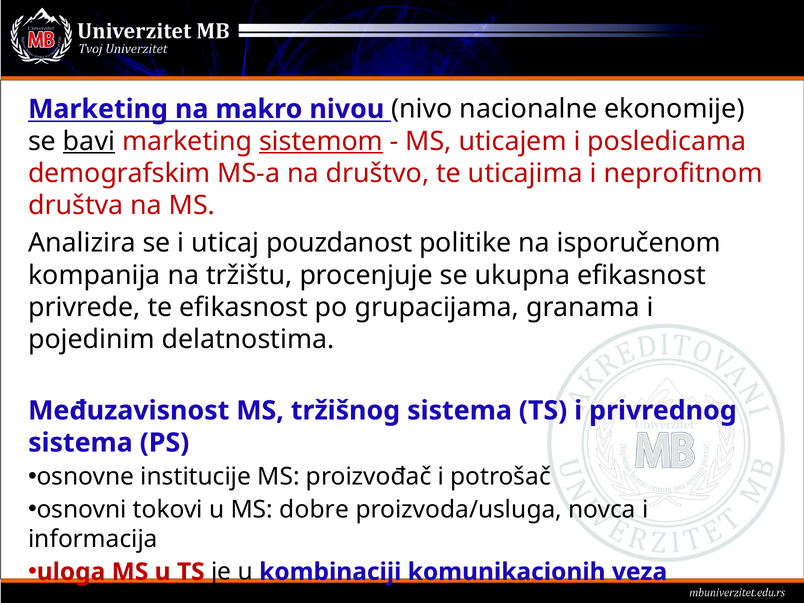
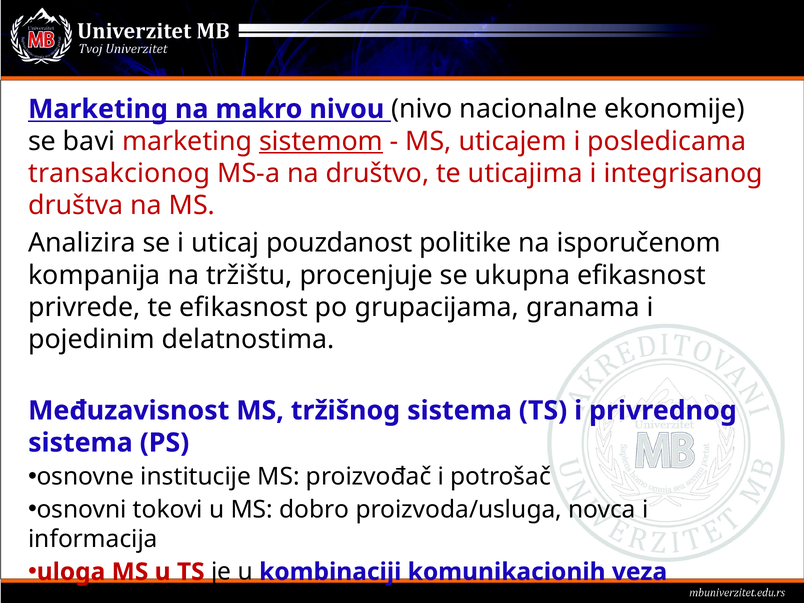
bavi underline: present -> none (89, 141)
demografskim: demografskim -> transakcionog (119, 173)
neprofitnom: neprofitnom -> integrisanog (683, 173)
dobre: dobre -> dobro (314, 510)
